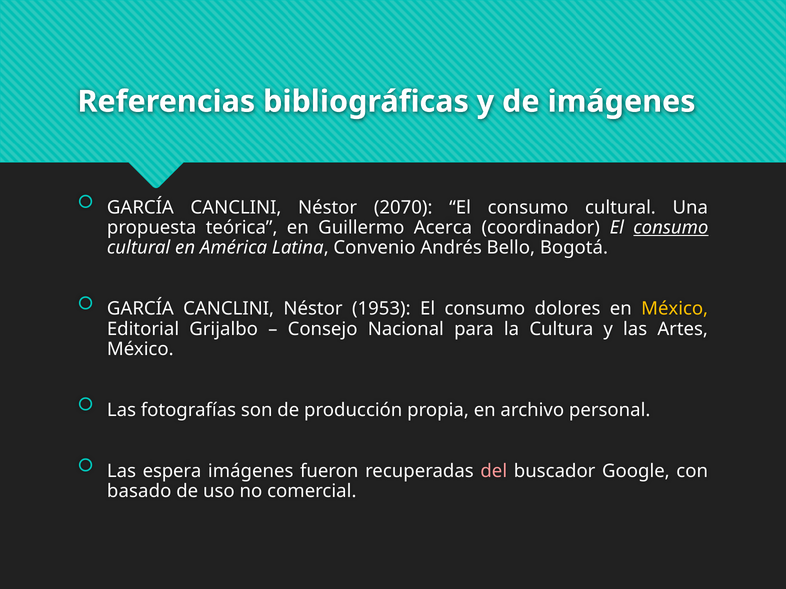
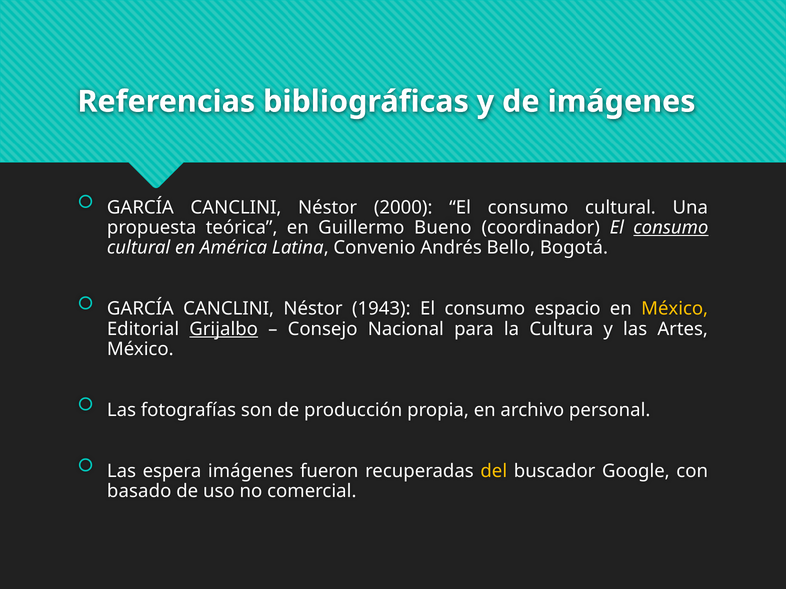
2070: 2070 -> 2000 (403, 208)
Acerca: Acerca -> Bueno (443, 228)
1953: 1953 -> 1943 (381, 309)
dolores: dolores -> espacio (568, 309)
Grijalbo underline: none -> present (224, 329)
del colour: pink -> yellow (494, 472)
